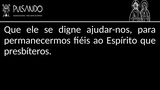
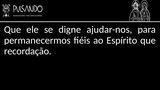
presbíteros: presbíteros -> recordação (28, 51)
